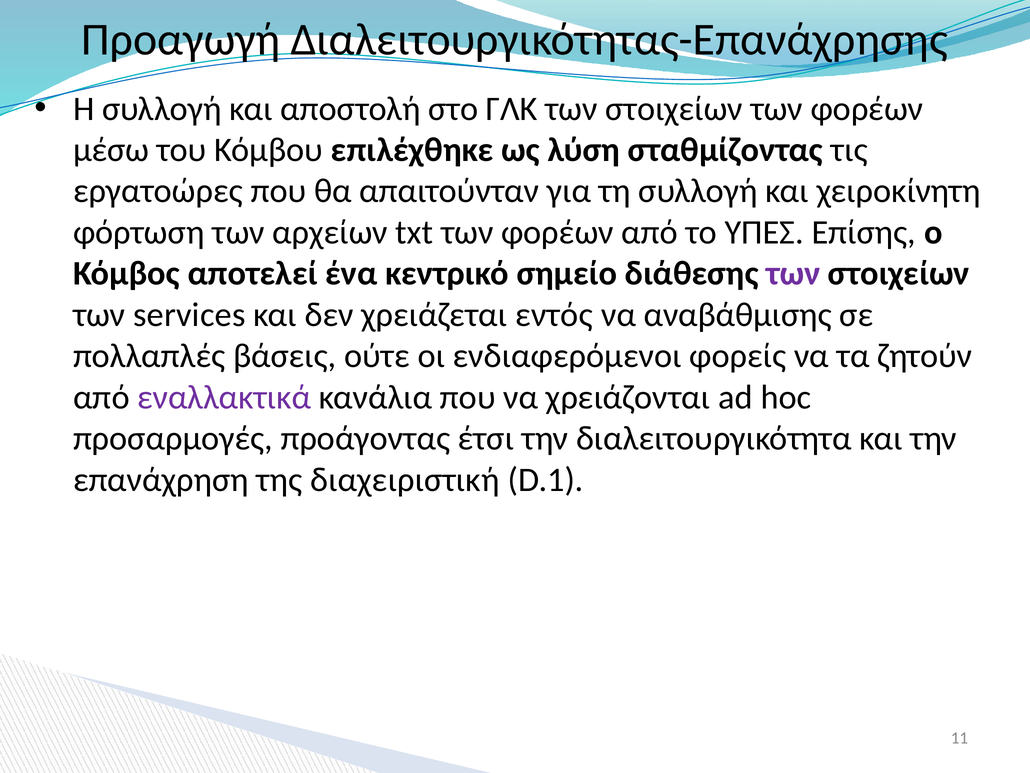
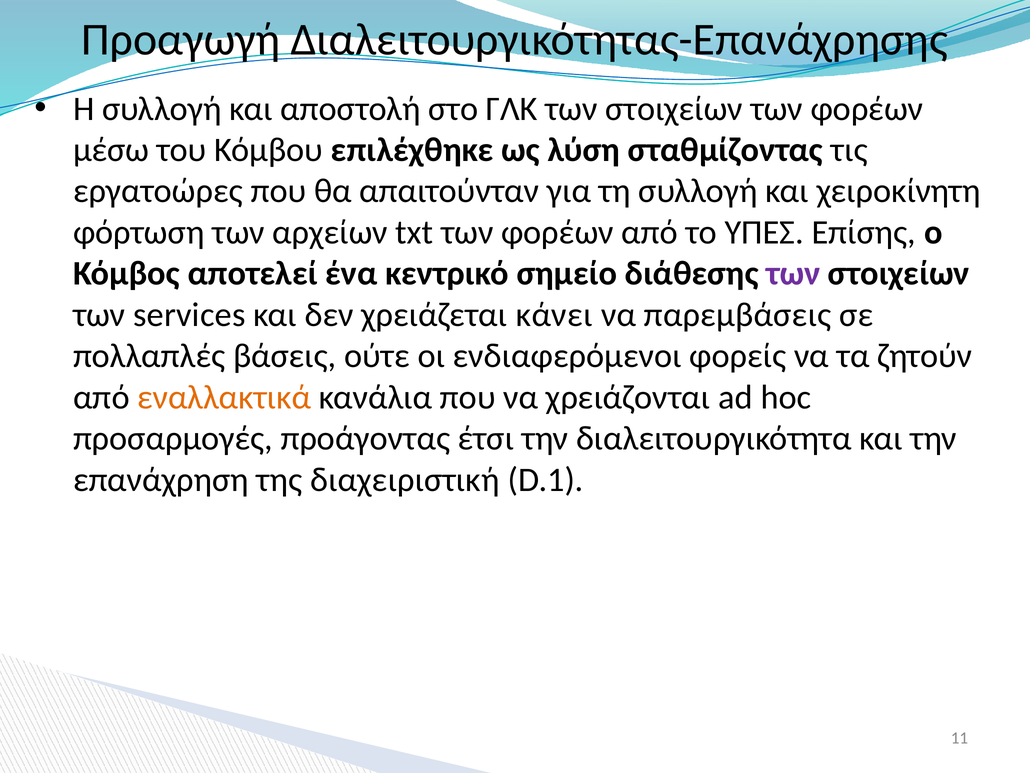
εντός: εντός -> κάνει (554, 315)
αναβάθμισης: αναβάθμισης -> παρεμβάσεις (738, 315)
εναλλακτικά colour: purple -> orange (224, 397)
